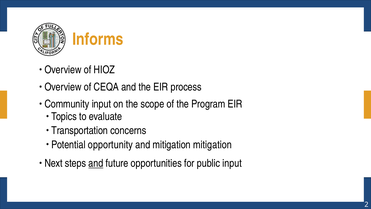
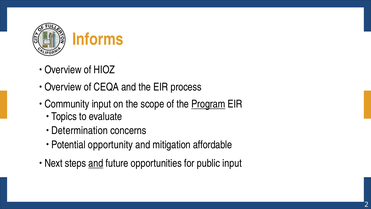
Program underline: none -> present (208, 104)
Transportation: Transportation -> Determination (80, 130)
mitigation mitigation: mitigation -> affordable (213, 144)
